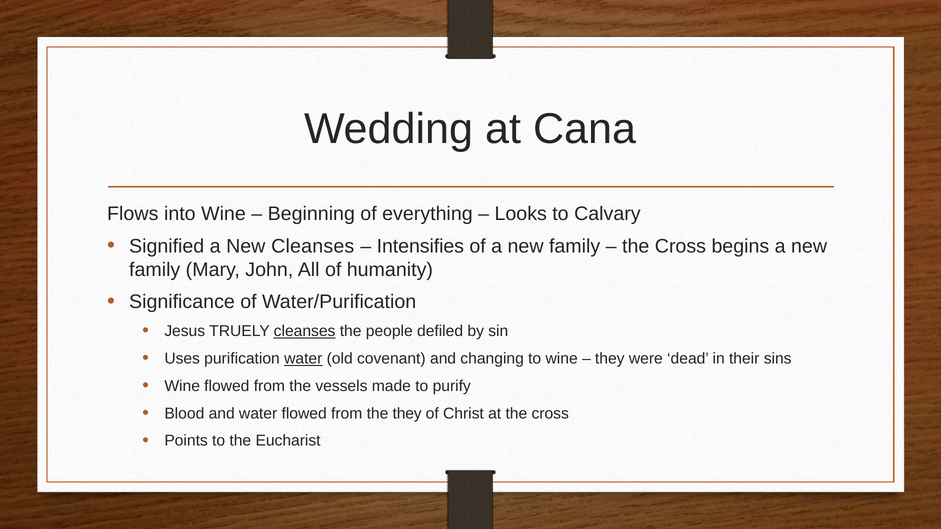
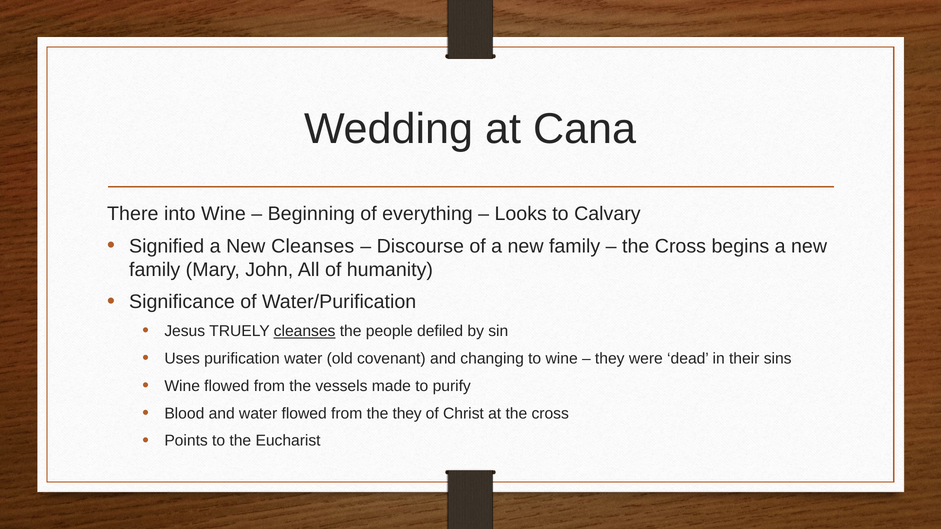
Flows: Flows -> There (133, 214)
Intensifies: Intensifies -> Discourse (420, 246)
water underline: present -> none (303, 359)
